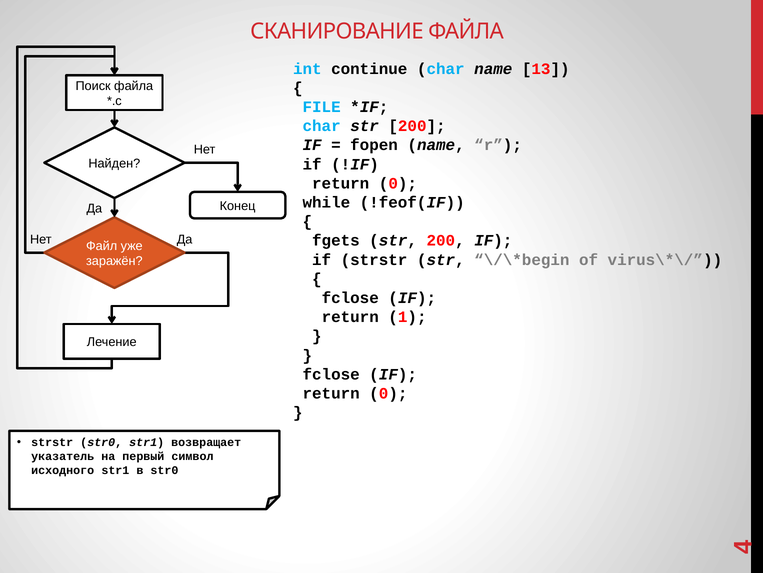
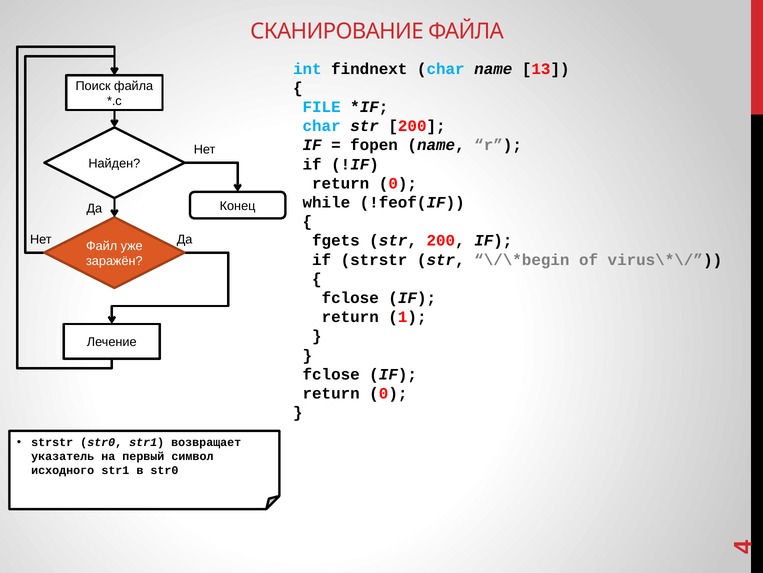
continue: continue -> findnext (369, 69)
